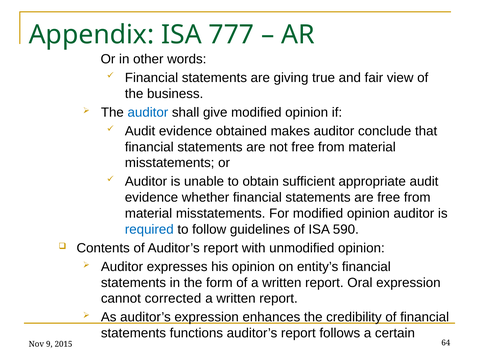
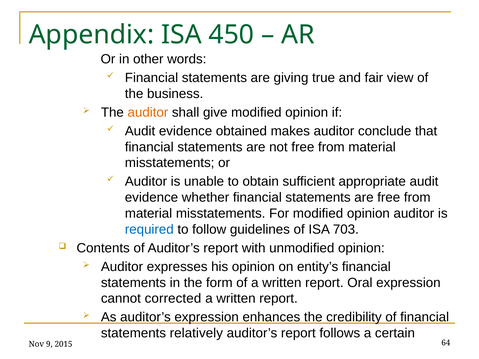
777: 777 -> 450 (231, 35)
auditor colour: blue -> orange (148, 112)
590: 590 -> 703 (346, 230)
functions: functions -> relatively (196, 333)
